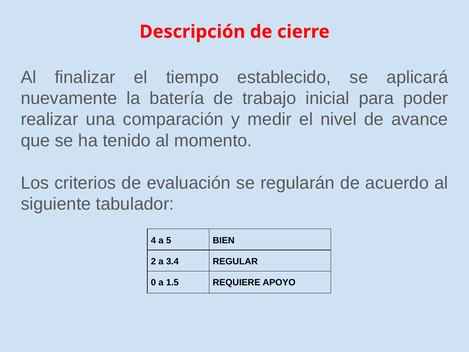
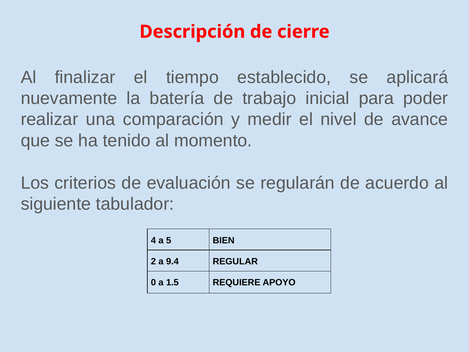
3.4: 3.4 -> 9.4 (172, 261)
